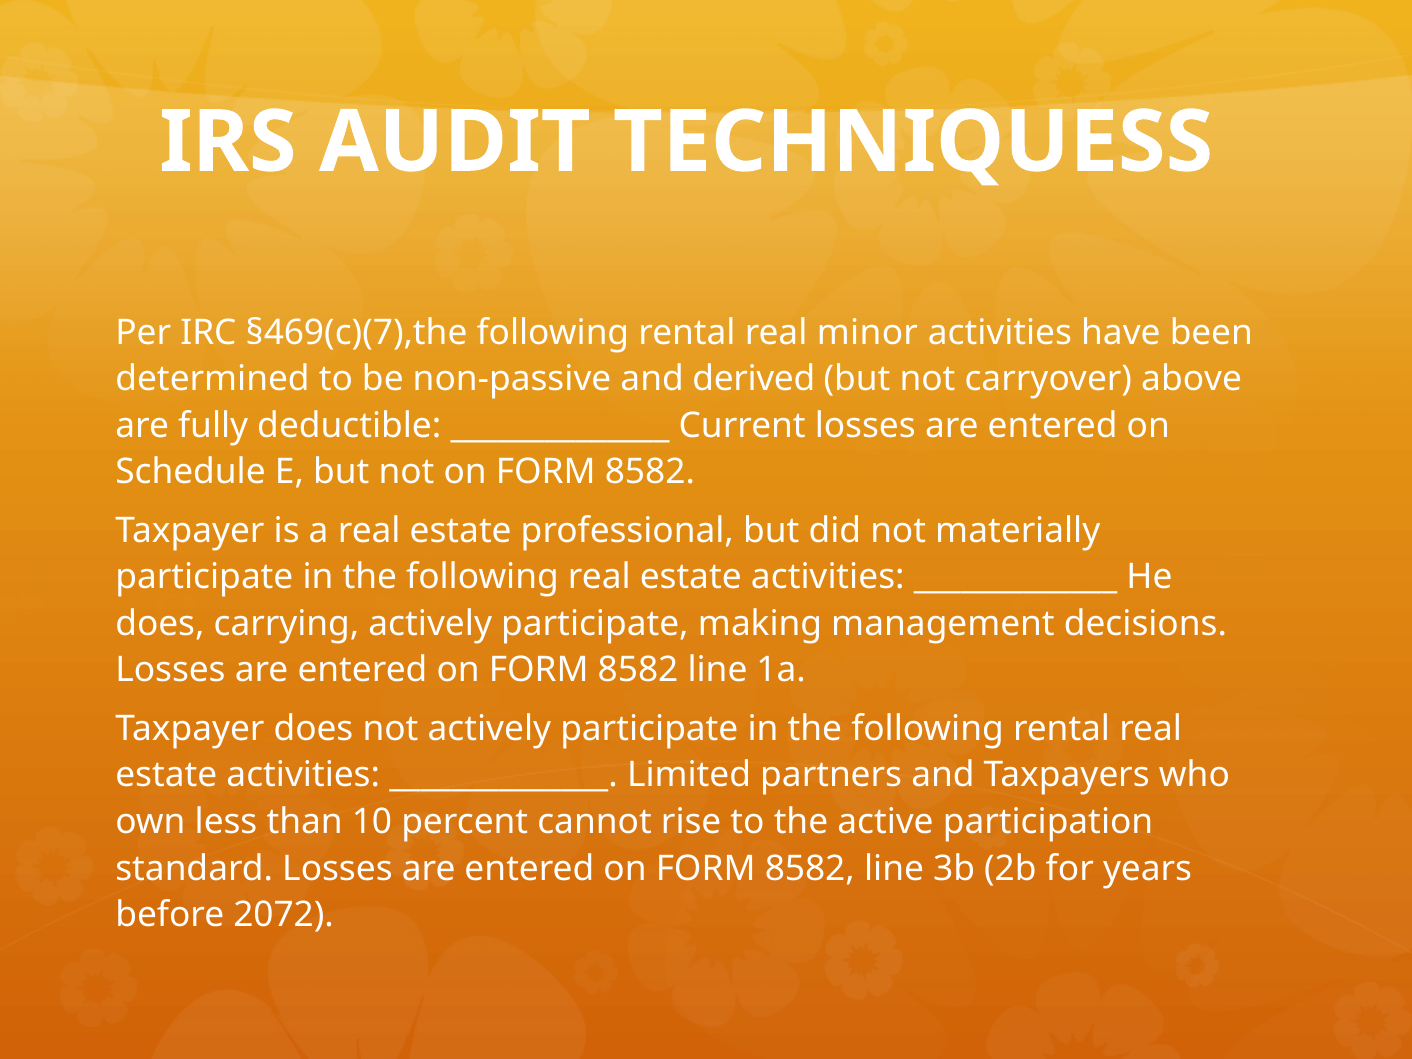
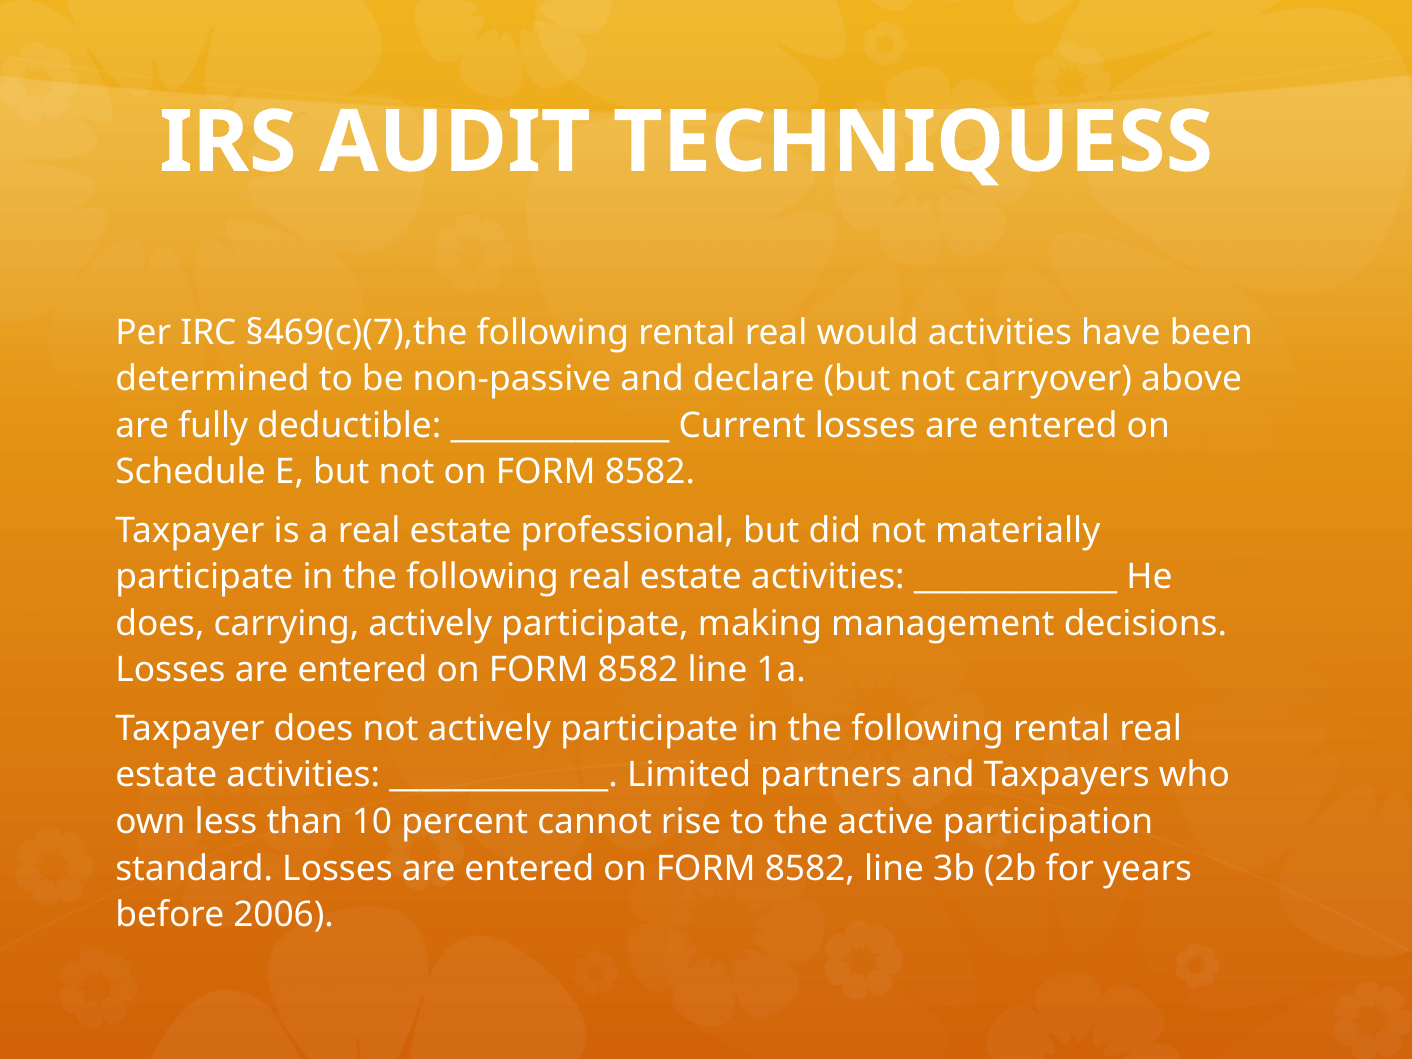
minor: minor -> would (868, 332)
derived: derived -> declare (754, 379)
2072: 2072 -> 2006 (284, 915)
